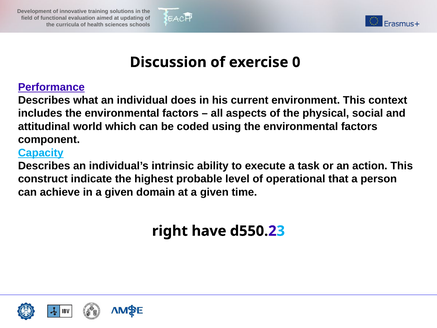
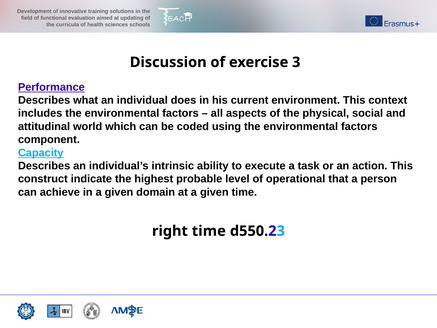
0: 0 -> 3 (296, 62)
right have: have -> time (209, 231)
